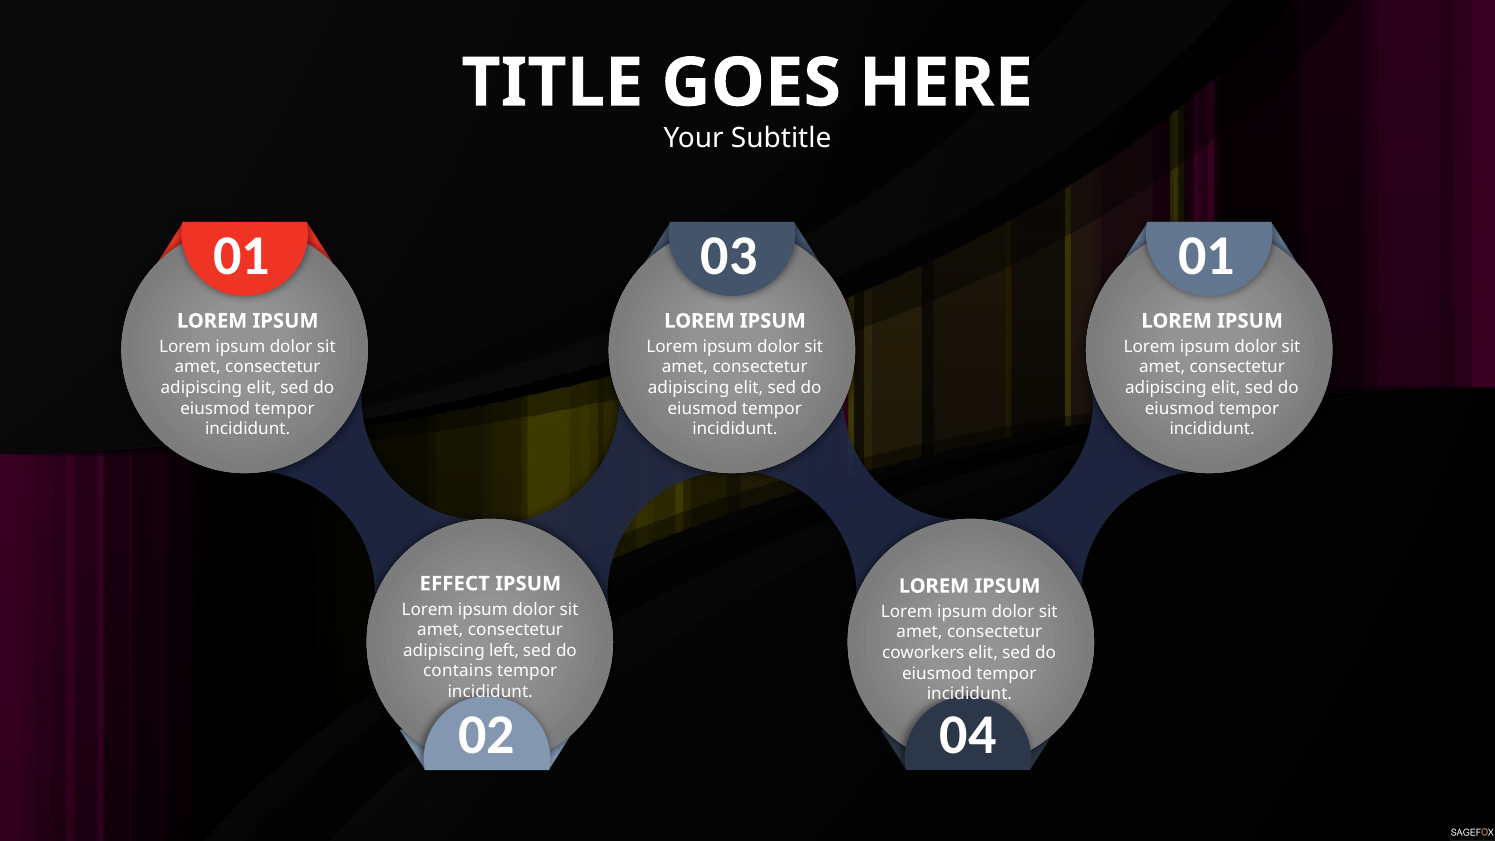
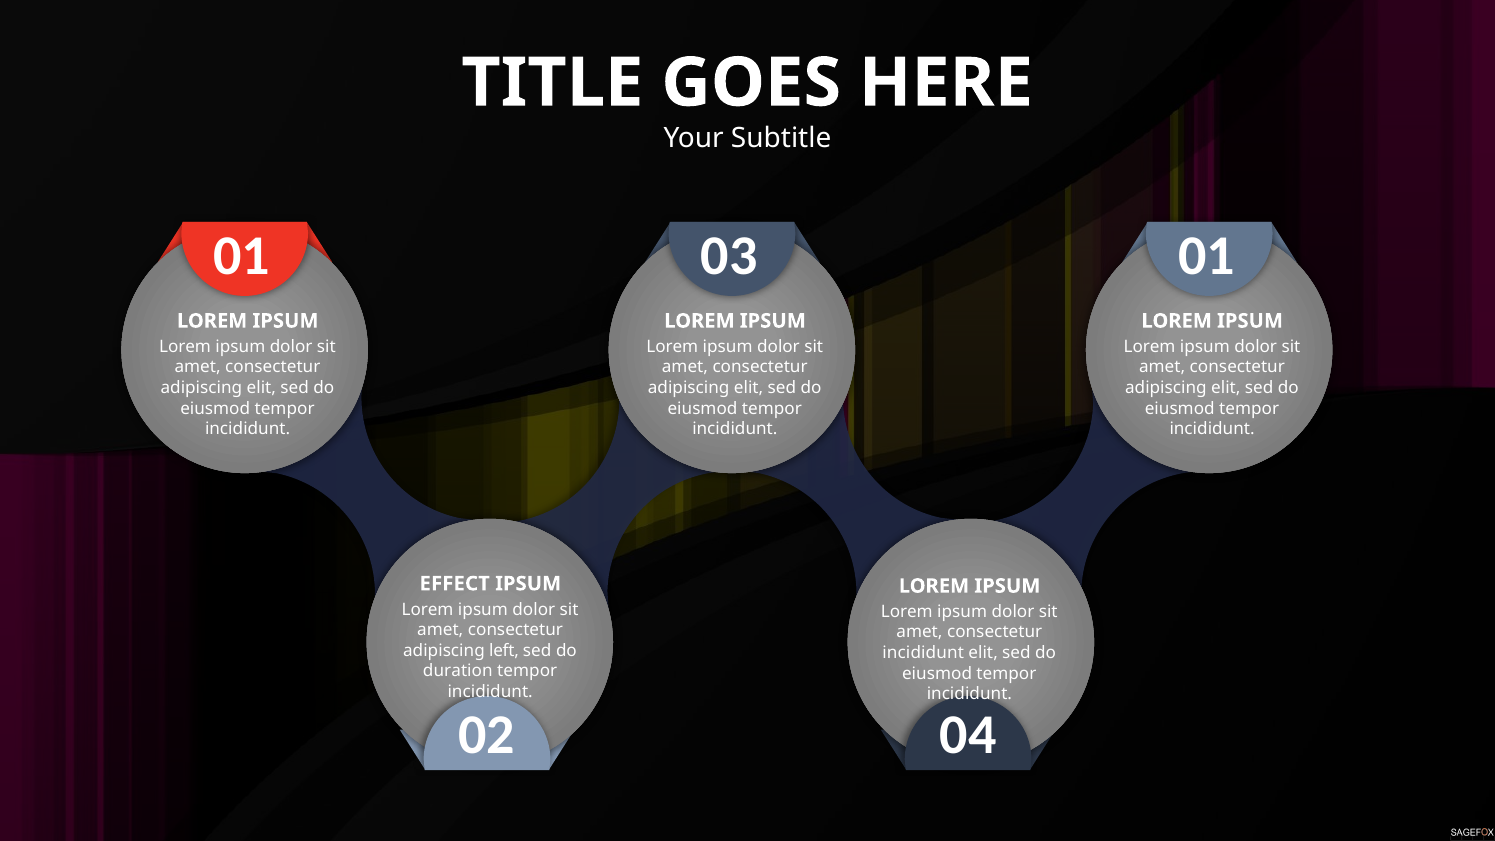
coworkers: coworkers -> incididunt (923, 653)
contains: contains -> duration (458, 671)
